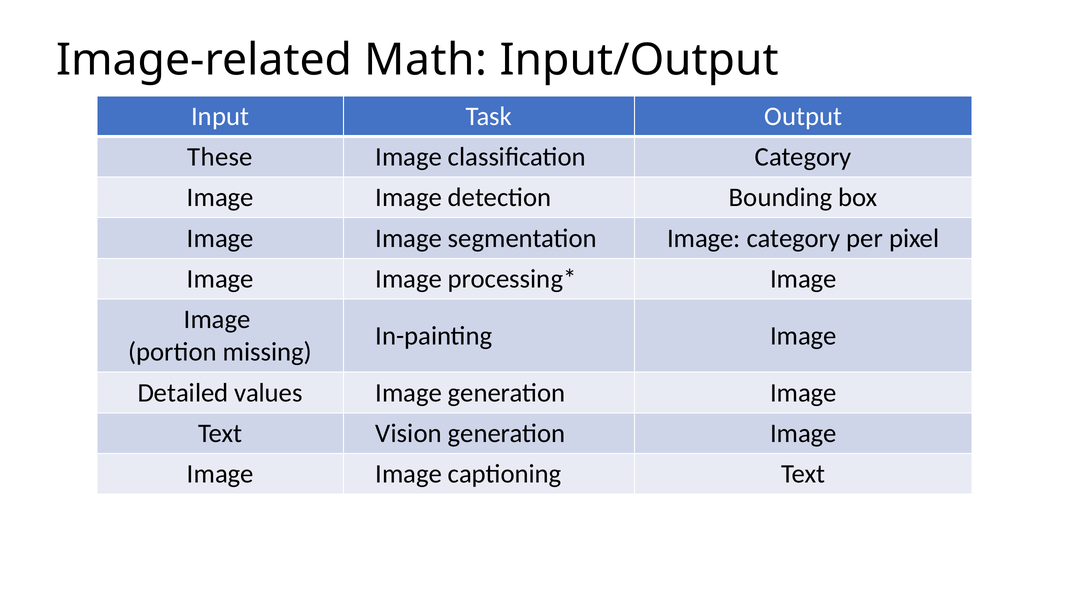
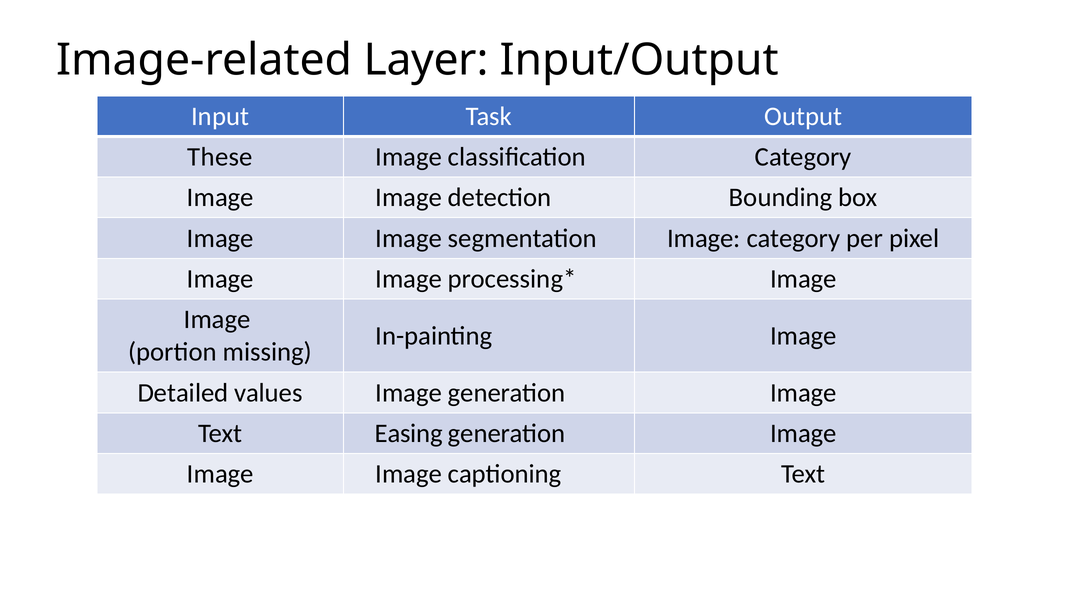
Math: Math -> Layer (426, 60)
Vision: Vision -> Easing (409, 434)
